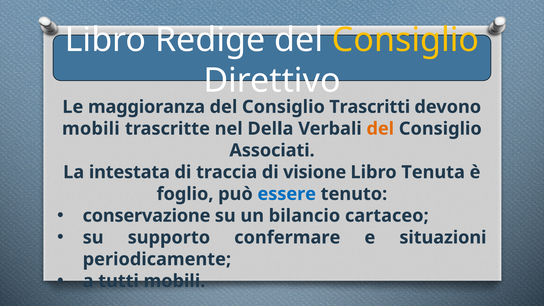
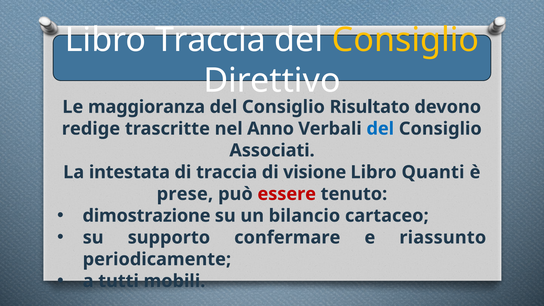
Libro Redige: Redige -> Traccia (210, 40)
Trascritti: Trascritti -> Risultato (370, 107)
mobili: mobili -> redige (91, 129)
Della: Della -> Anno (271, 129)
del colour: orange -> blue (380, 129)
Tenuta: Tenuta -> Quanti (433, 172)
foglio: foglio -> prese (185, 194)
essere colour: blue -> red (287, 194)
conservazione: conservazione -> dimostrazione (146, 216)
situazioni: situazioni -> riassunto (443, 237)
